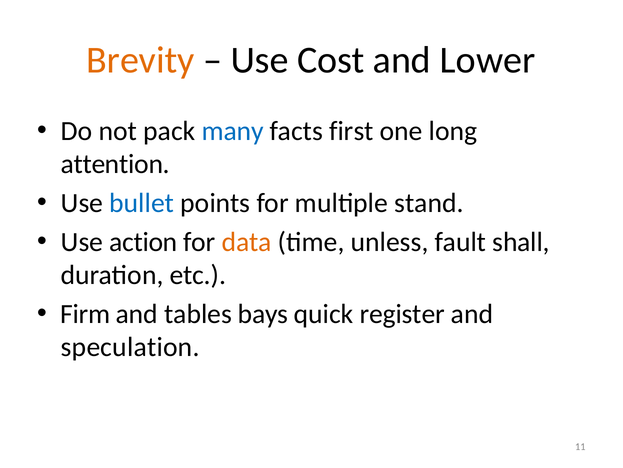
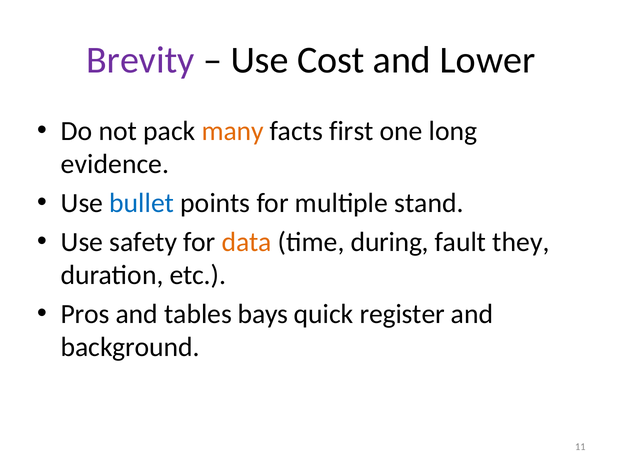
Brevity colour: orange -> purple (140, 60)
many colour: blue -> orange (233, 131)
attention: attention -> evidence (115, 164)
action: action -> safety (143, 241)
unless: unless -> during (390, 241)
shall: shall -> they (521, 241)
Firm: Firm -> Pros (85, 313)
speculation: speculation -> background (130, 347)
